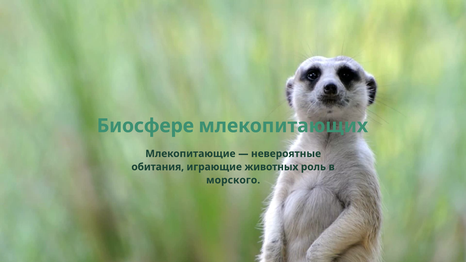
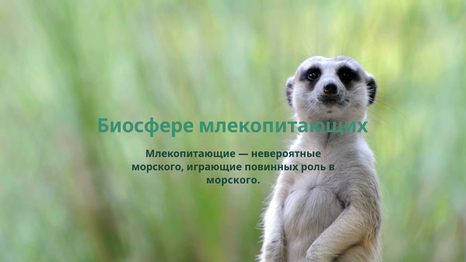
обитания: обитания -> морского (158, 167)
животных: животных -> повинных (271, 167)
